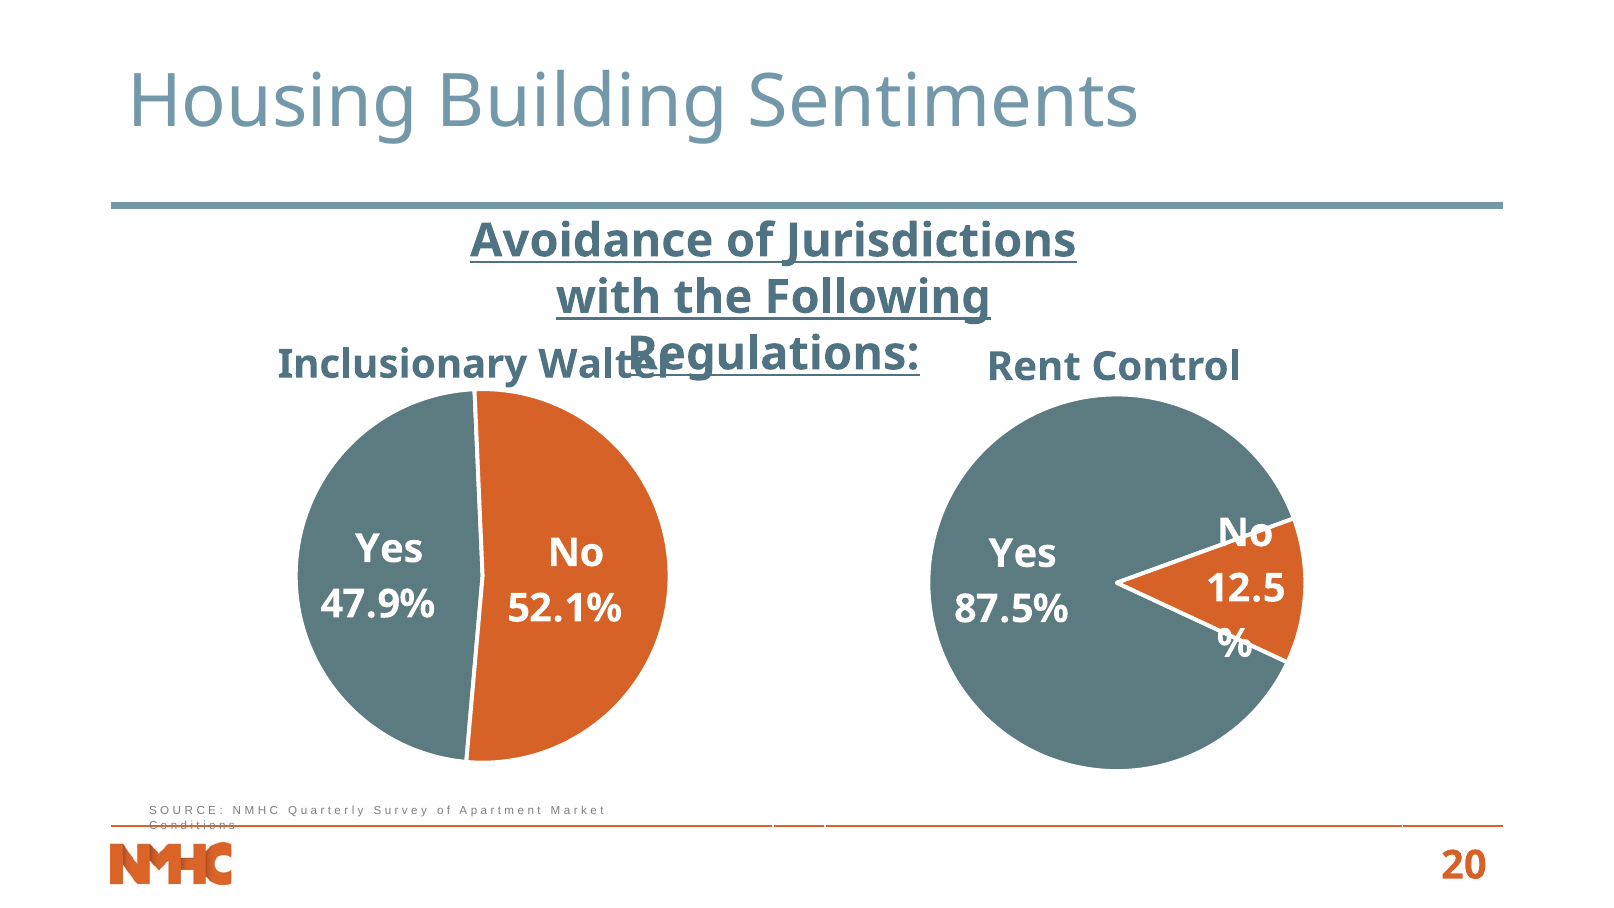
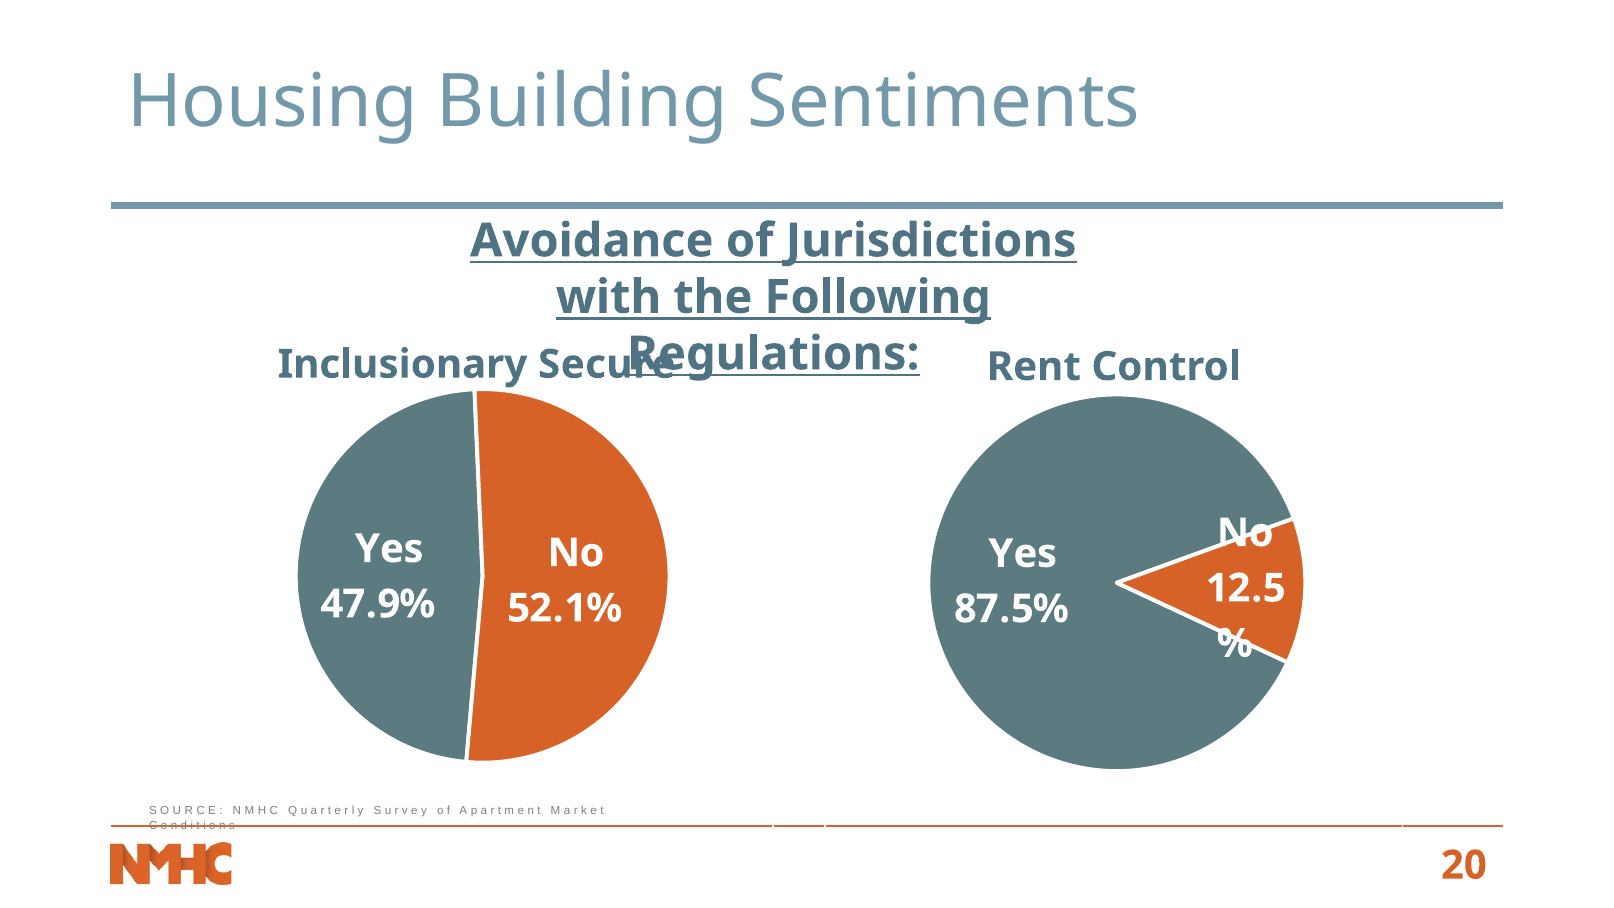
Walter: Walter -> Secure (607, 364)
